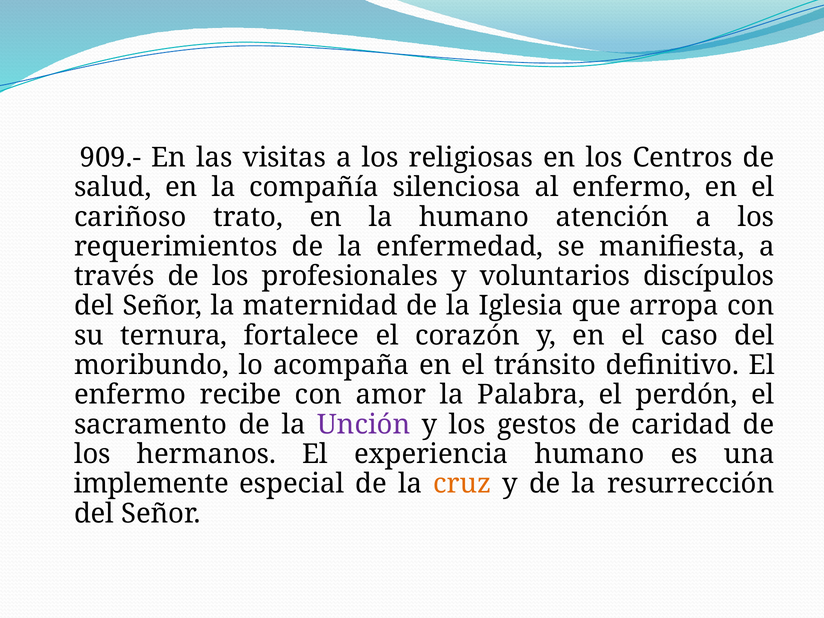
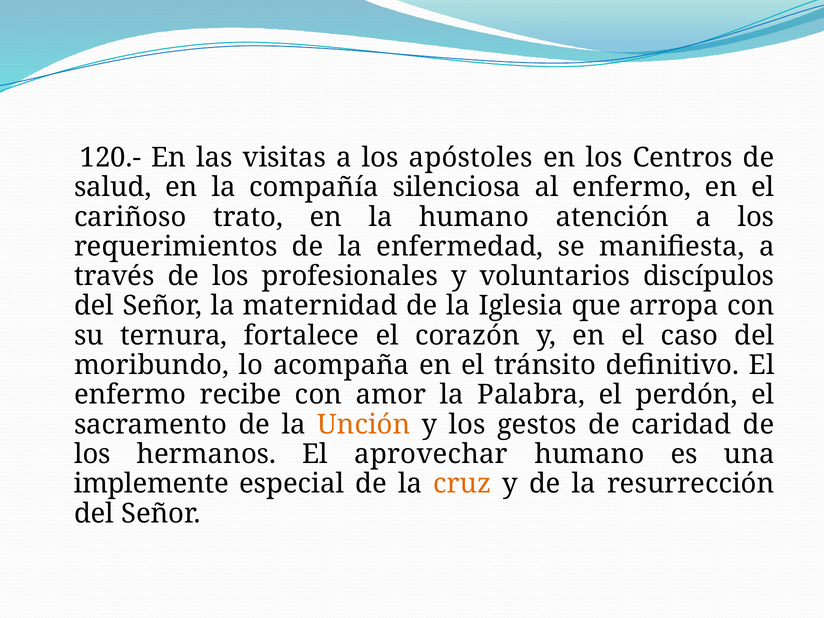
909.-: 909.- -> 120.- (110, 158)
religiosas: religiosas -> apóstoles (471, 158)
Unción colour: purple -> orange (364, 425)
experiencia: experiencia -> aprovechar (431, 454)
